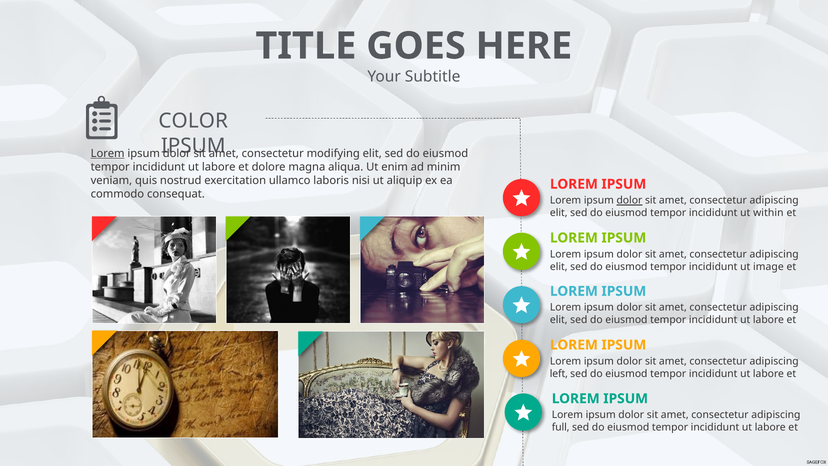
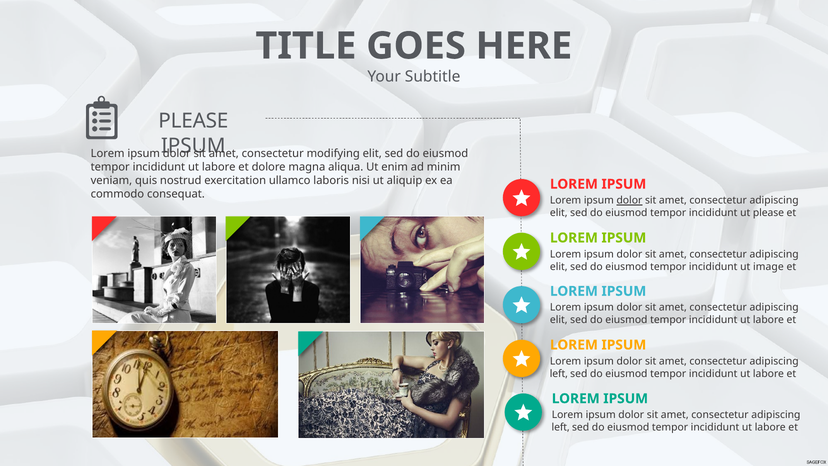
COLOR: COLOR -> PLEASE (193, 121)
Lorem underline: present -> none (108, 153)
ut within: within -> please (768, 213)
full: full -> left (561, 427)
